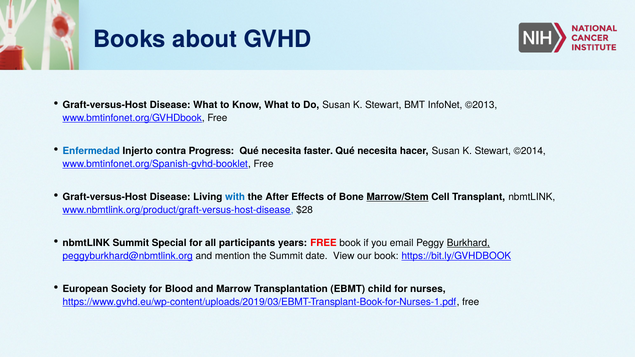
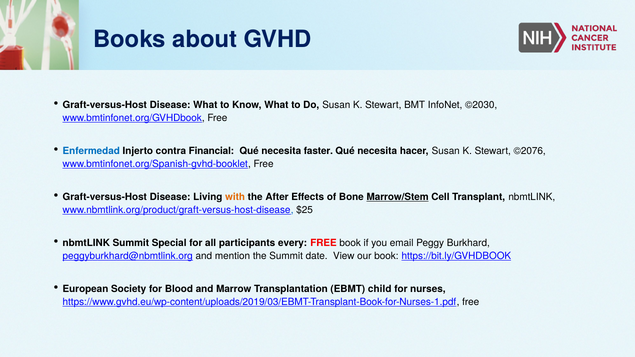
©2013: ©2013 -> ©2030 (481, 105)
Progress: Progress -> Financial (211, 151)
©2014: ©2014 -> ©2076 (530, 151)
with colour: blue -> orange (235, 197)
$28: $28 -> $25 (305, 210)
years: years -> every (293, 243)
Burkhard underline: present -> none (468, 243)
